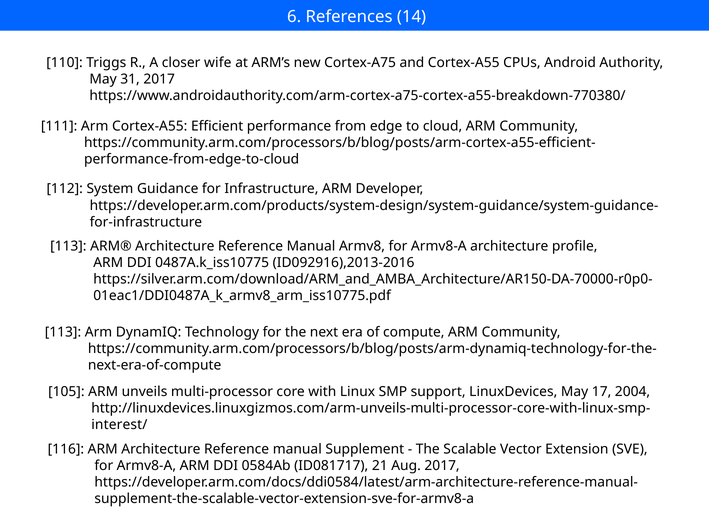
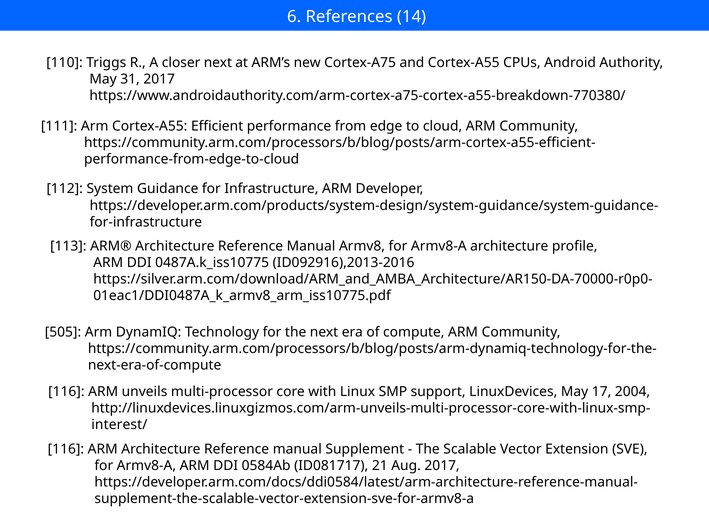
closer wife: wife -> next (218, 63)
113: 113 -> 505 (63, 332)
105: 105 -> 116 (66, 392)
